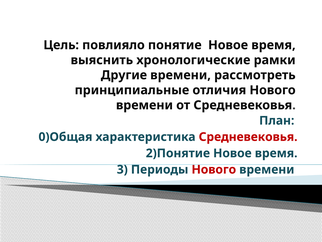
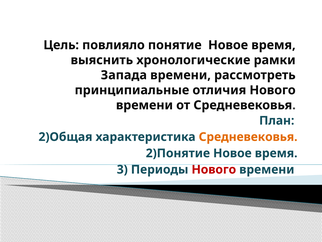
Другие: Другие -> Запада (124, 75)
0)Общая: 0)Общая -> 2)Общая (65, 137)
Средневековья colour: red -> orange (248, 137)
